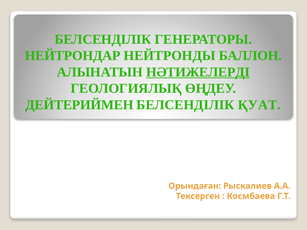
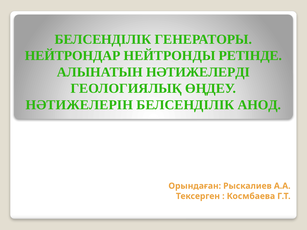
БАЛЛОН: БАЛЛОН -> РЕТІНДЕ (250, 56)
НӘТИЖЕЛЕРДІ underline: present -> none (198, 72)
ДЕЙТЕРИЙМЕН: ДЕЙТЕРИЙМЕН -> НӘТИЖЕЛЕРІН (79, 105)
ҚУАТ: ҚУАТ -> АНОД (259, 105)
